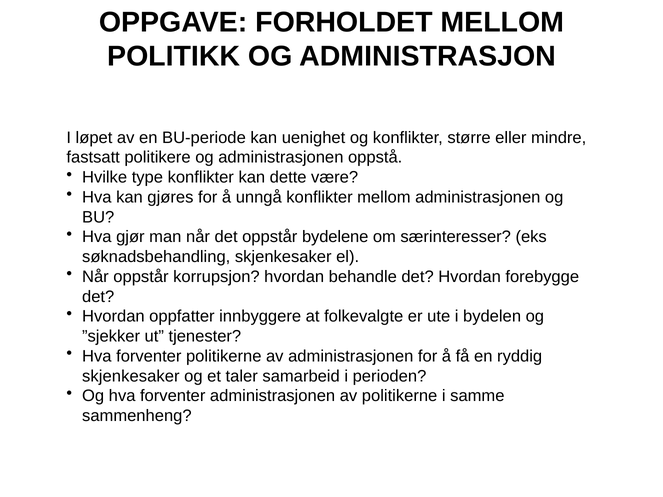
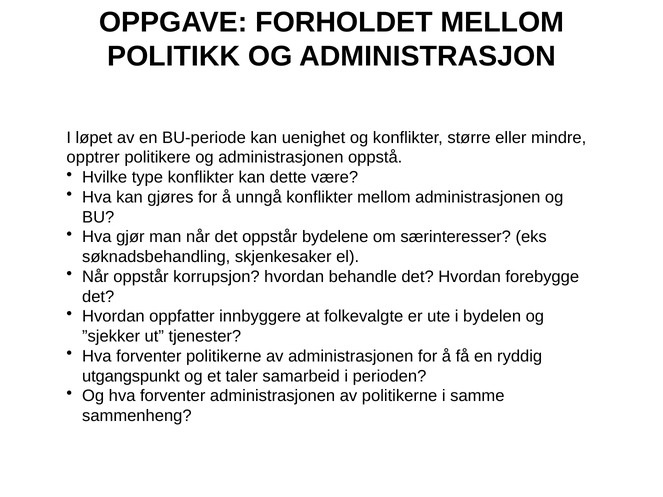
fastsatt: fastsatt -> opptrer (93, 158)
skjenkesaker: skjenkesaker -> utgangspunkt (131, 376)
